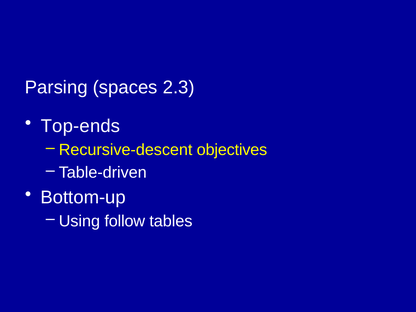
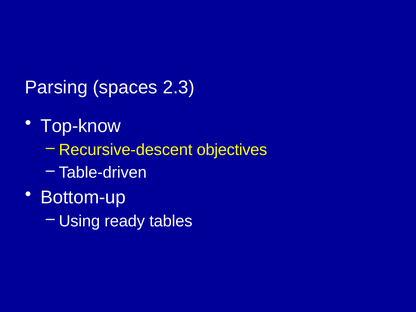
Top-ends: Top-ends -> Top-know (81, 126)
follow: follow -> ready (125, 221)
